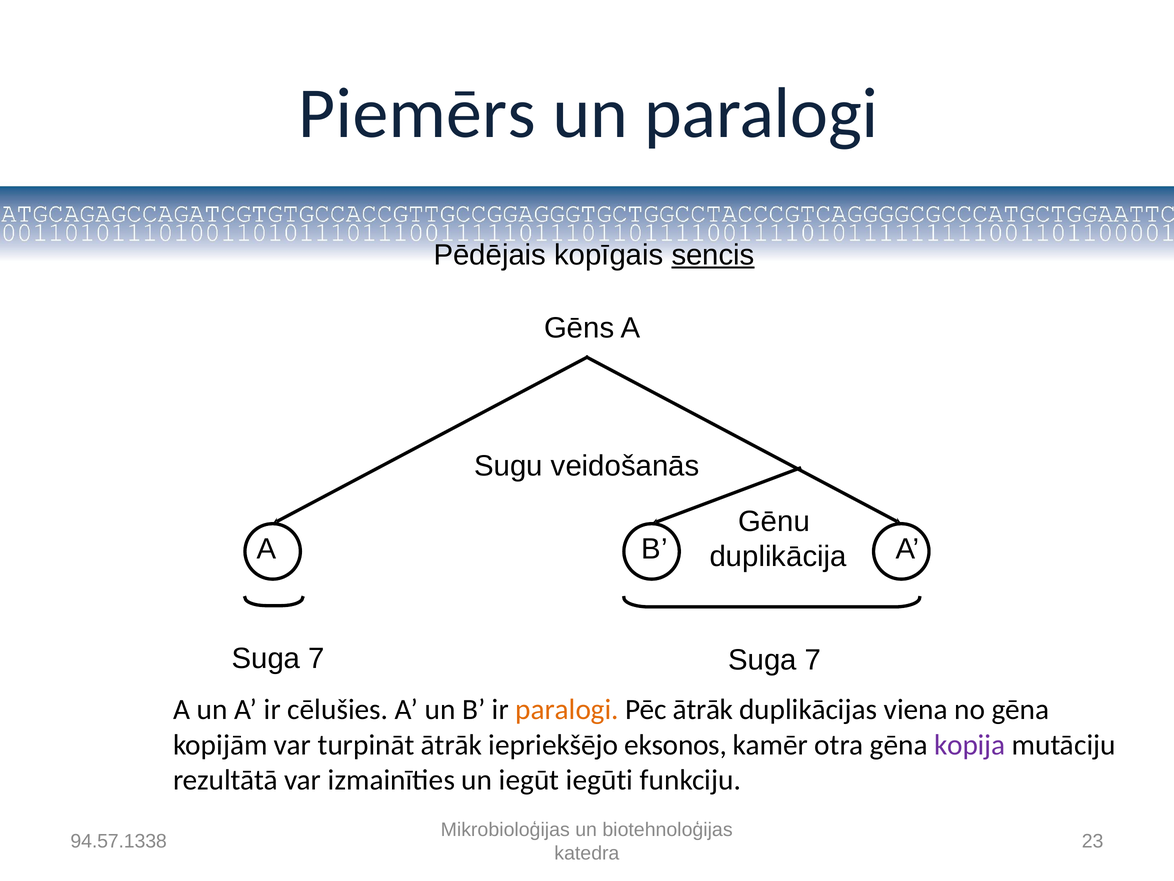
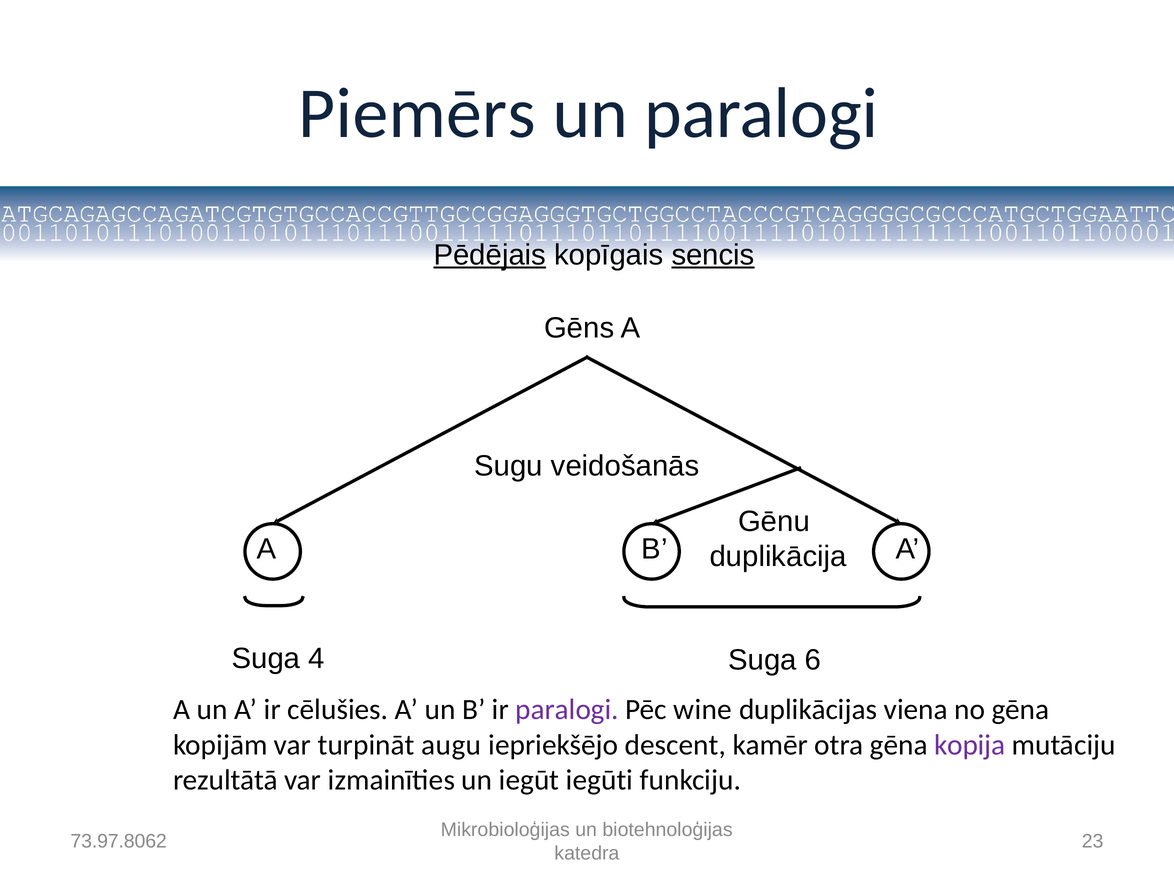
Pēdējais underline: none -> present (490, 255)
7: 7 -> 4 (317, 658)
7: 7 -> 6 (813, 660)
paralogi colour: orange -> purple (567, 709)
Pēc ātrāk: ātrāk -> wine (703, 709)
turpināt ātrāk: ātrāk -> augu (451, 744)
eksonos: eksonos -> descent (675, 744)
94.57.1338: 94.57.1338 -> 73.97.8062 (119, 841)
